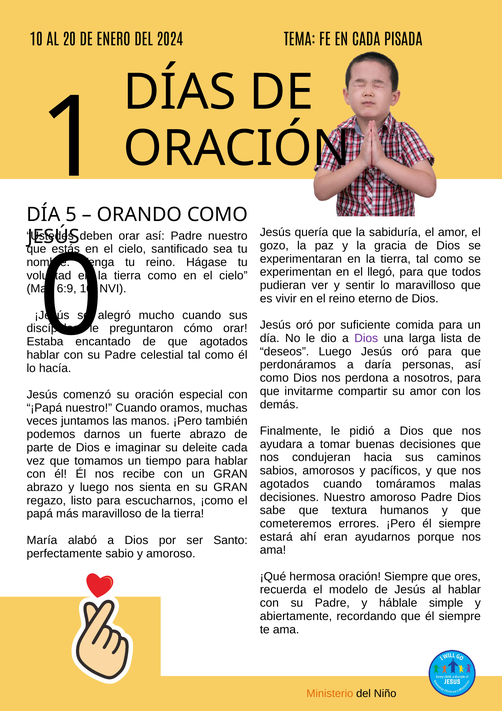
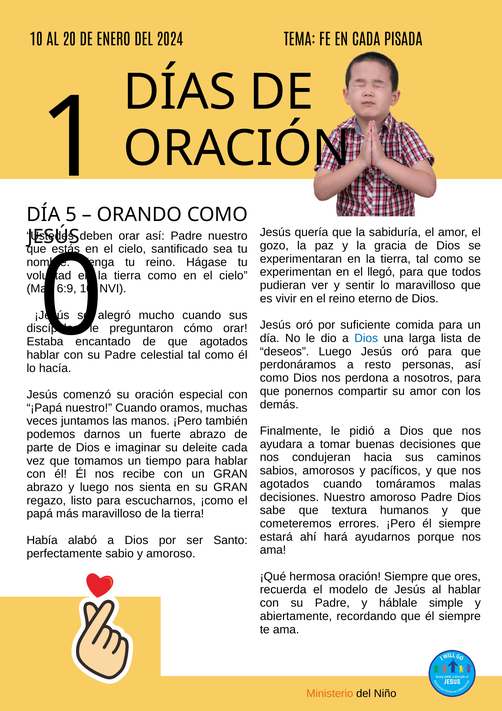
Dios colour: purple -> blue (366, 338)
daría: daría -> resto (378, 364)
invitarme: invitarme -> ponernos (309, 391)
eran: eran -> hará (336, 536)
María: María -> Había (42, 540)
